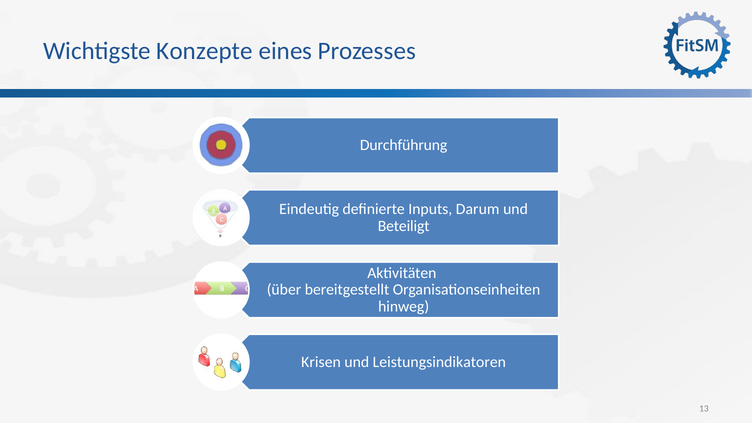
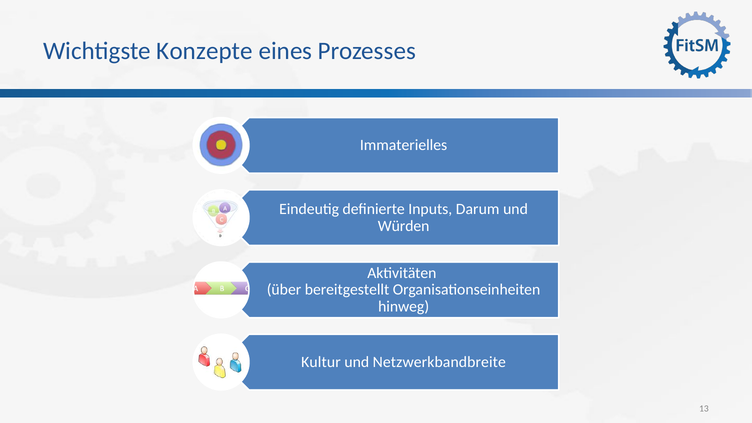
Durchführung: Durchführung -> Immaterielles (404, 145)
Beteiligt: Beteiligt -> Würden (404, 226)
Krisen: Krisen -> Kultur (321, 362)
Leistungsindikatoren: Leistungsindikatoren -> Netzwerkbandbreite (439, 362)
